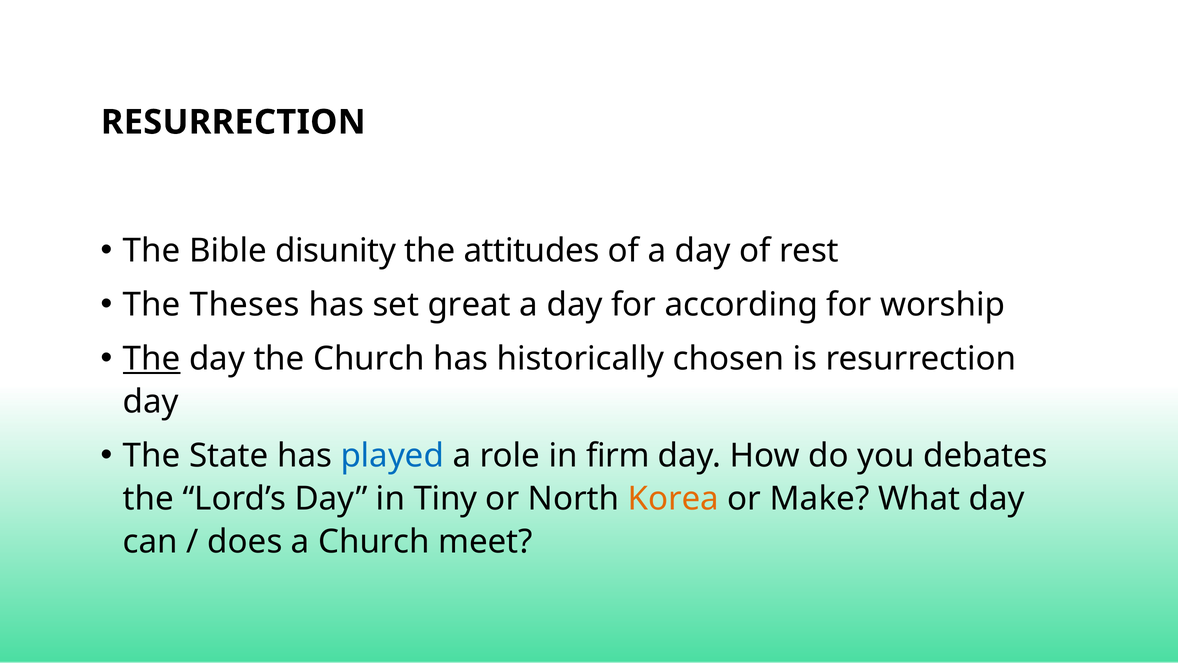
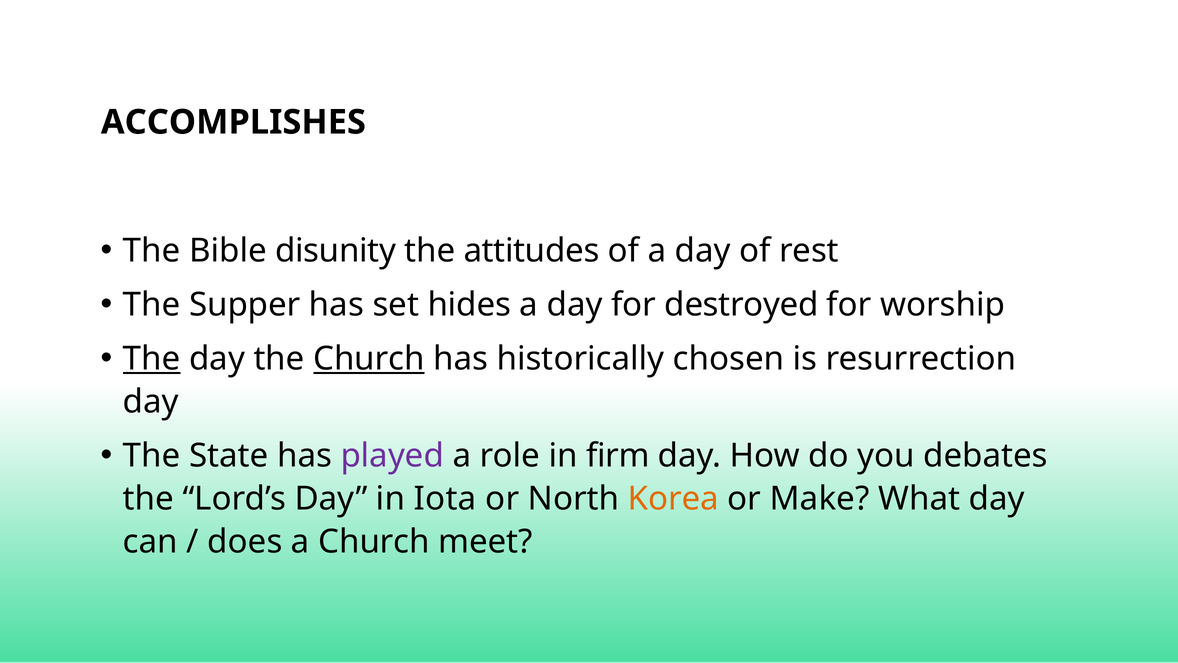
RESURRECTION: RESURRECTION -> ACCOMPLISHES (233, 122)
Theses: Theses -> Supper (245, 305)
great: great -> hides (469, 305)
according: according -> destroyed (741, 305)
Church underline: none -> present (369, 359)
played colour: blue -> purple (392, 456)
Tiny: Tiny -> Iota (445, 499)
